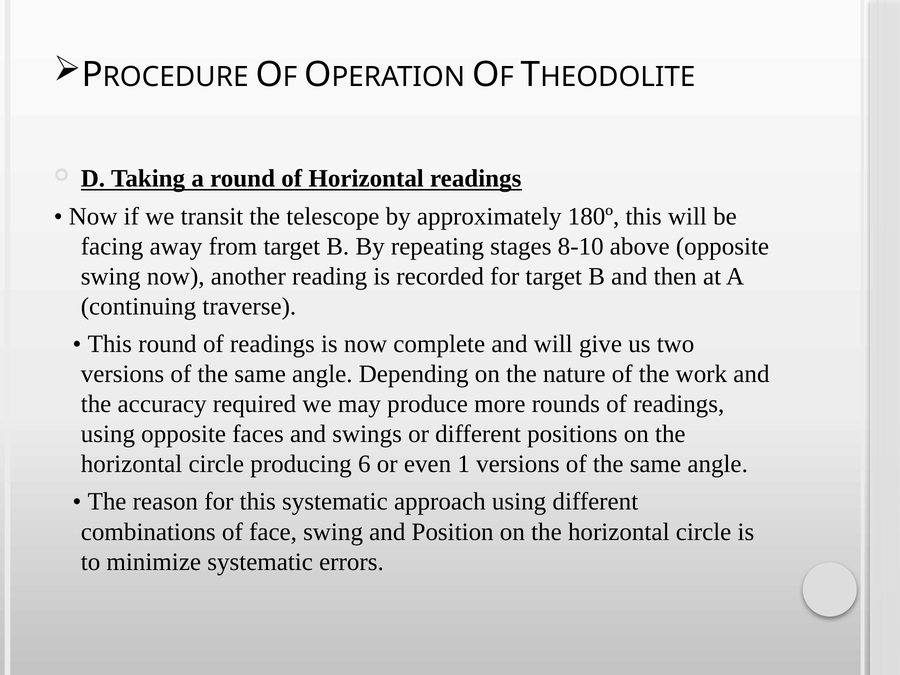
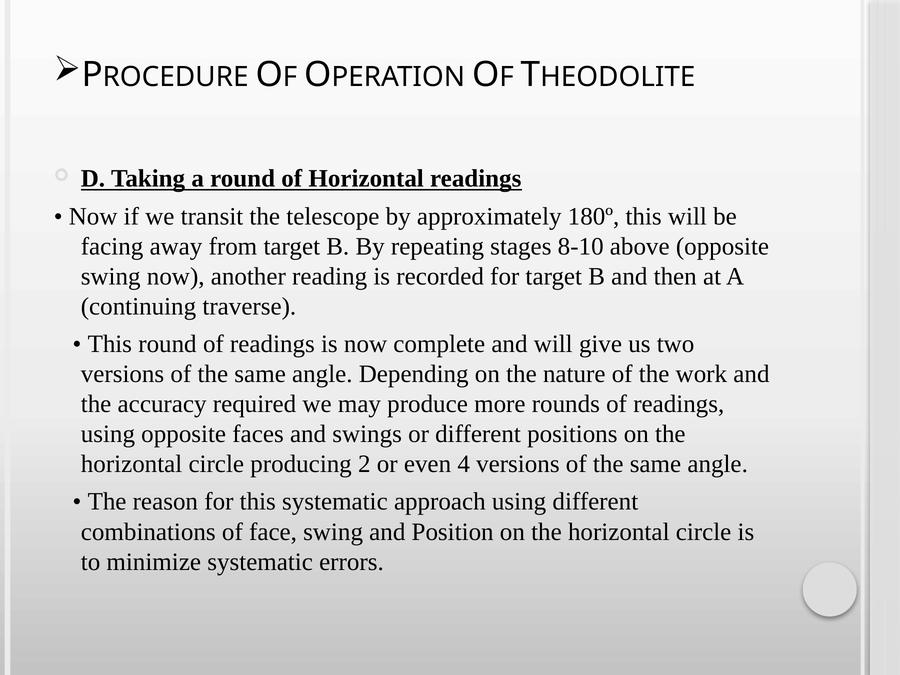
6: 6 -> 2 (364, 464)
1: 1 -> 4 (464, 464)
